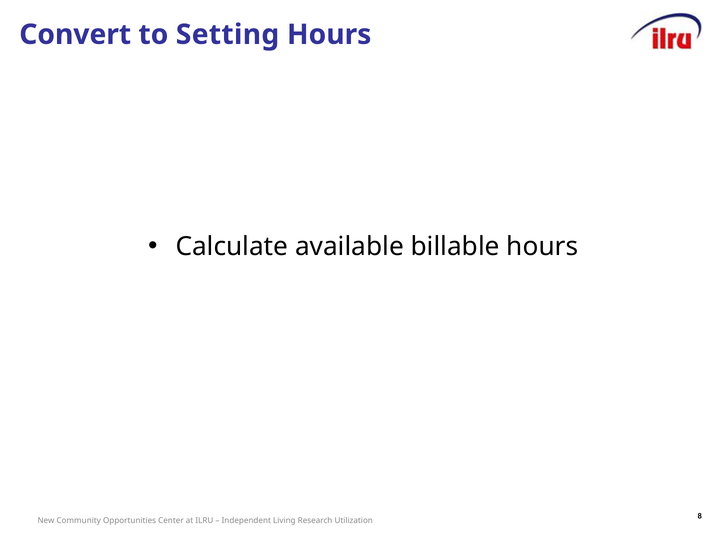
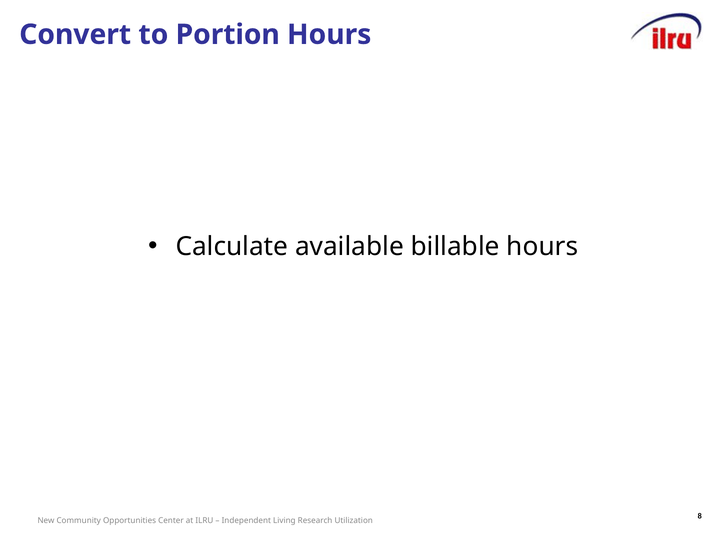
Setting: Setting -> Portion (228, 35)
